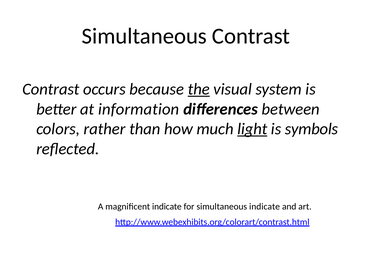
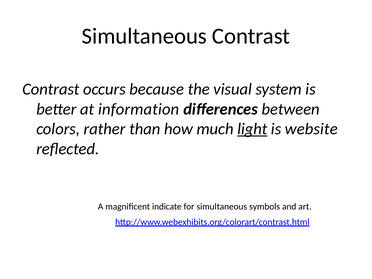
the underline: present -> none (199, 89)
symbols: symbols -> website (311, 129)
simultaneous indicate: indicate -> symbols (265, 206)
